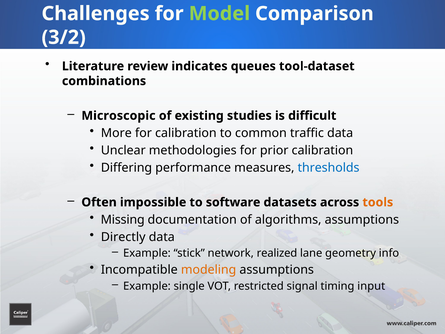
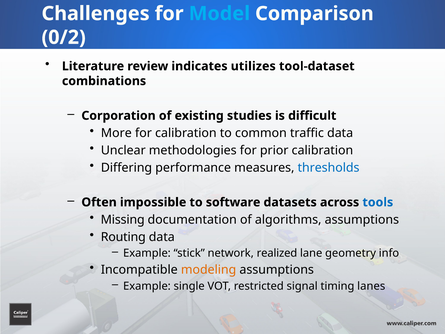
Model colour: light green -> light blue (219, 14)
3/2: 3/2 -> 0/2 (64, 37)
queues: queues -> utilizes (253, 66)
Microscopic: Microscopic -> Corporation (119, 116)
tools colour: orange -> blue (378, 202)
Directly: Directly -> Routing (123, 237)
input: input -> lanes (371, 286)
